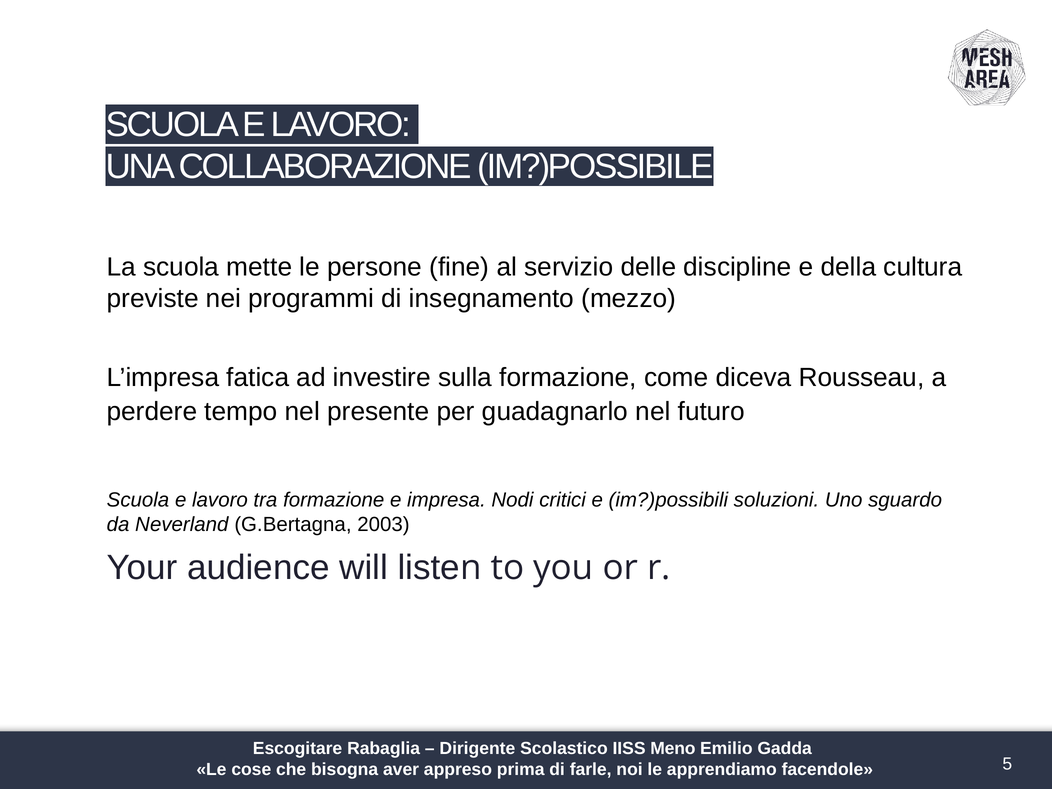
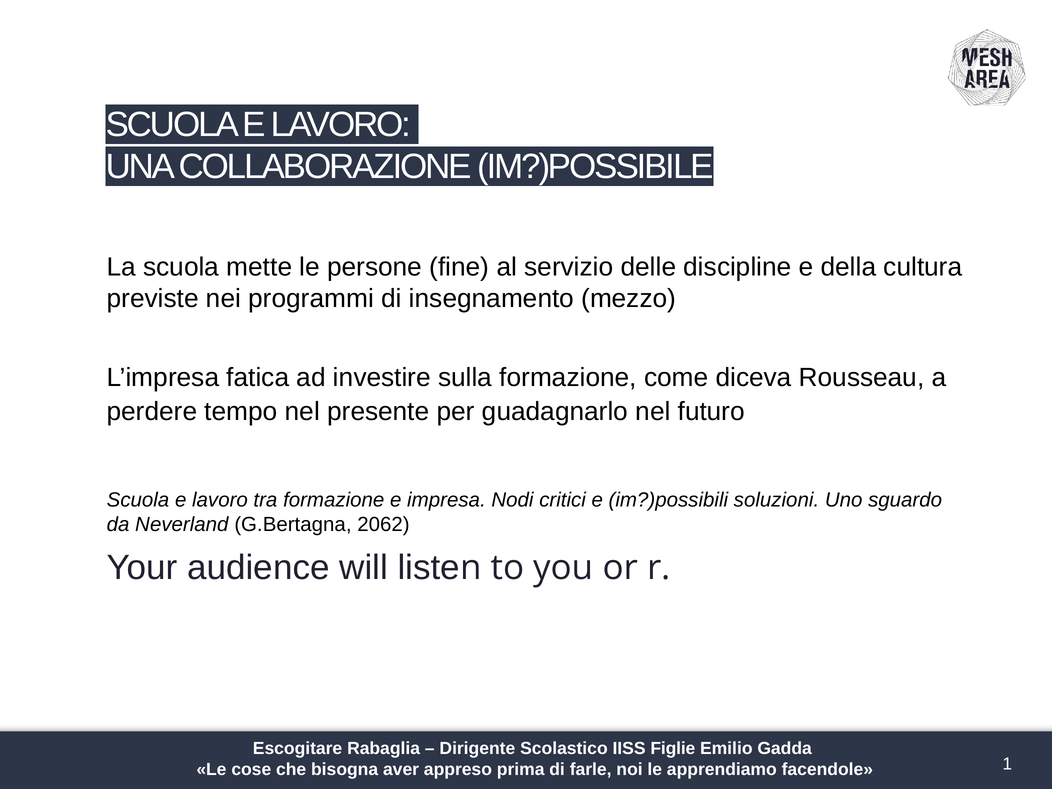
2003: 2003 -> 2062 (383, 525)
Meno: Meno -> Figlie (673, 749)
5: 5 -> 1 (1007, 764)
